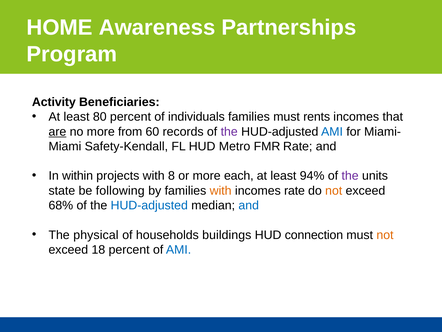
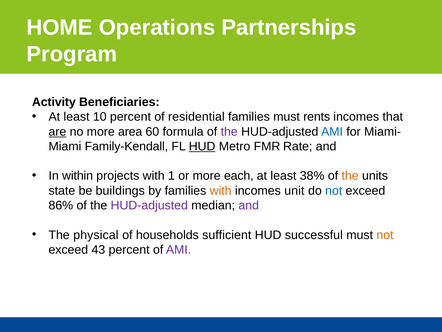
Awareness: Awareness -> Operations (157, 27)
80: 80 -> 10 (100, 117)
individuals: individuals -> residential (196, 117)
from: from -> area (130, 131)
records: records -> formula (183, 131)
Safety-Kendall: Safety-Kendall -> Family-Kendall (126, 146)
HUD underline: none -> present (202, 146)
8: 8 -> 1 (171, 176)
94%: 94% -> 38% (312, 176)
the colour: purple -> orange (350, 176)
following: following -> buildings (120, 190)
incomes rate: rate -> unit (294, 190)
not colour: orange -> blue (334, 190)
68%: 68% -> 86% (61, 205)
HUD-adjusted colour: blue -> purple (149, 205)
and colour: blue -> purple (249, 205)
buildings: buildings -> sufficient (227, 235)
connection: connection -> successful (314, 235)
18: 18 -> 43 (98, 249)
AMI colour: blue -> purple (179, 249)
